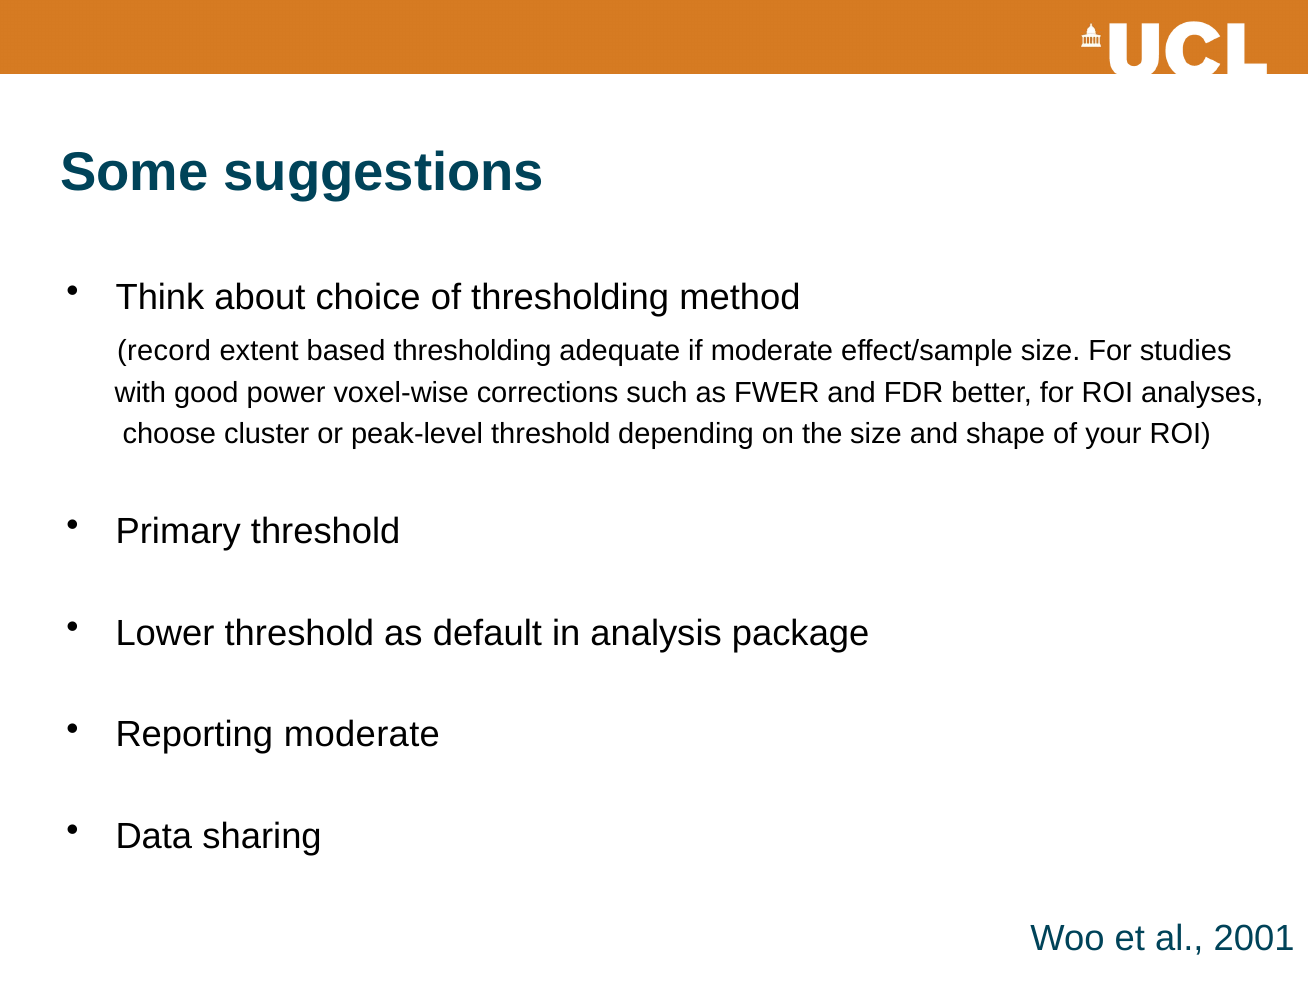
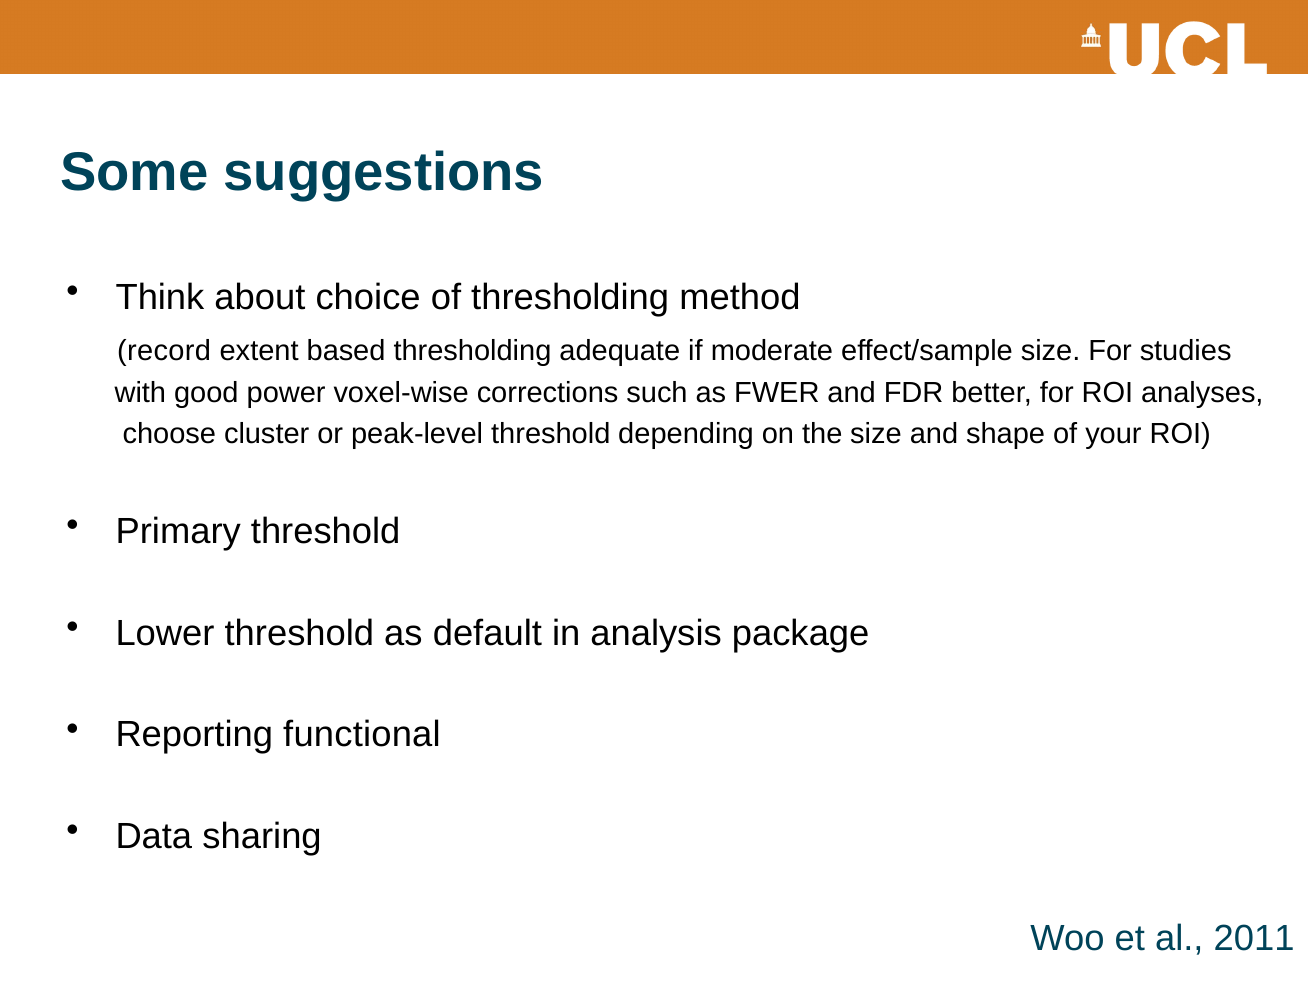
Reporting moderate: moderate -> functional (362, 735)
2001: 2001 -> 2011 (1254, 938)
